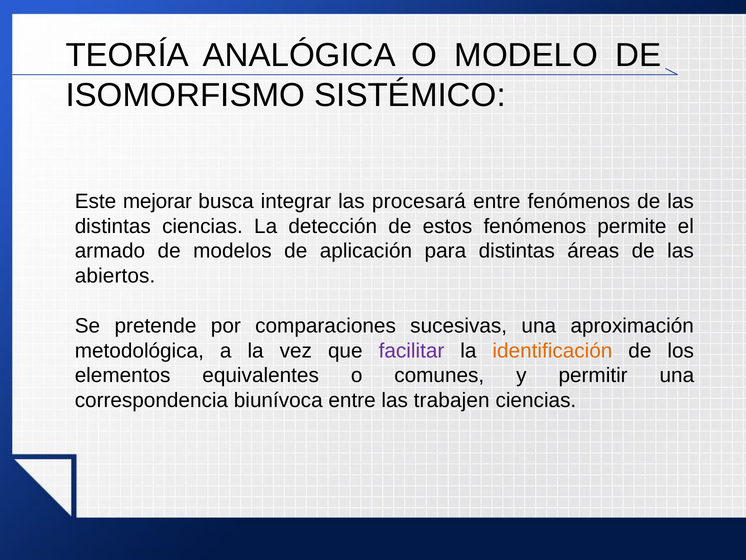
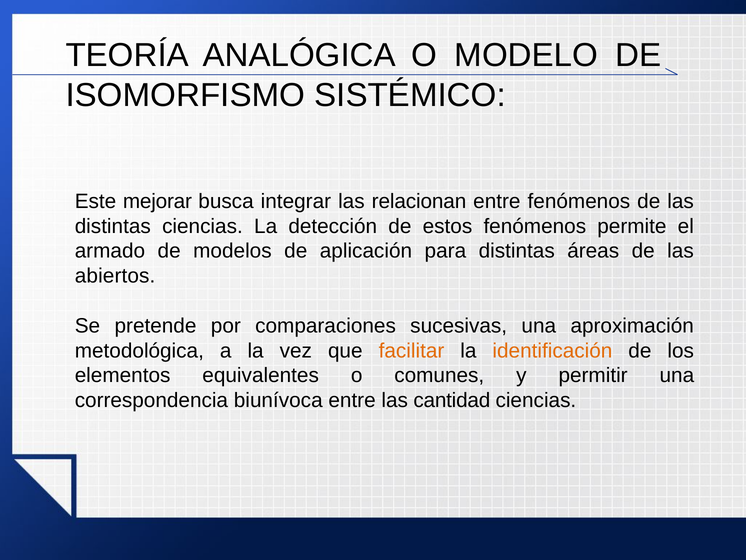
procesará: procesará -> relacionan (419, 201)
facilitar colour: purple -> orange (412, 350)
trabajen: trabajen -> cantidad (452, 400)
